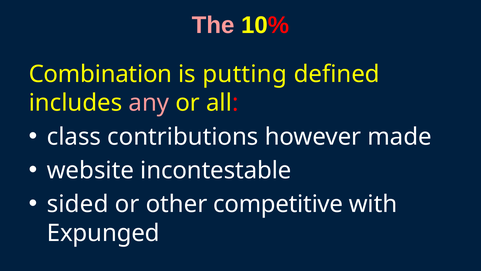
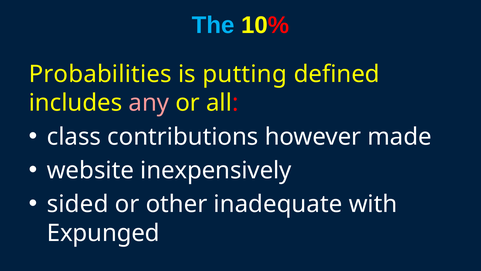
The colour: pink -> light blue (213, 25)
Combination: Combination -> Probabilities (100, 74)
incontestable: incontestable -> inexpensively (216, 170)
competitive: competitive -> inadequate (278, 204)
